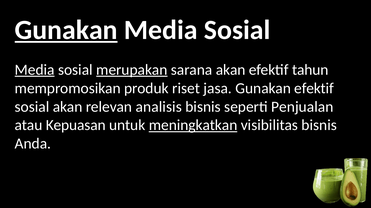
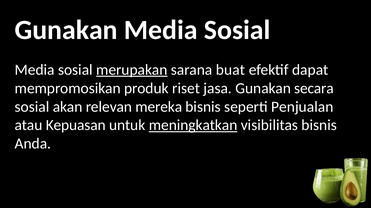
Gunakan underline: present -> none (66, 30)
Media underline: present -> none (35, 70)
sarana akan: akan -> buat (230, 70)
tahun: tahun -> dapat (310, 70)
Gunakan efektif: efektif -> secara (314, 88)
analisis: analisis -> mereka (159, 107)
